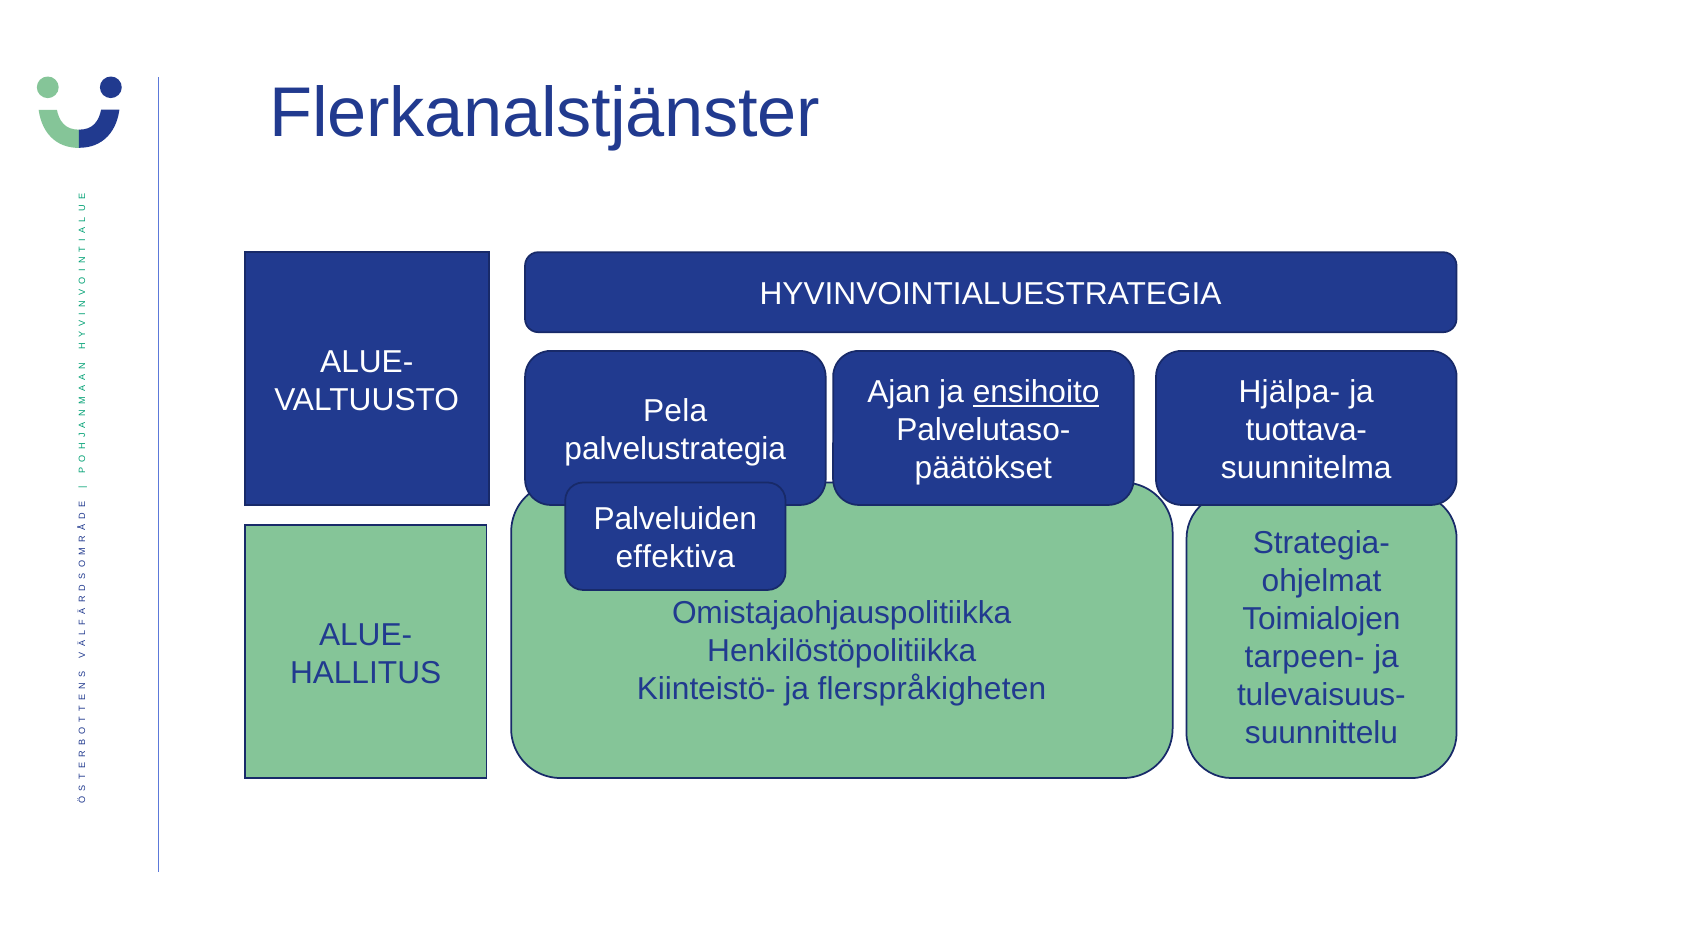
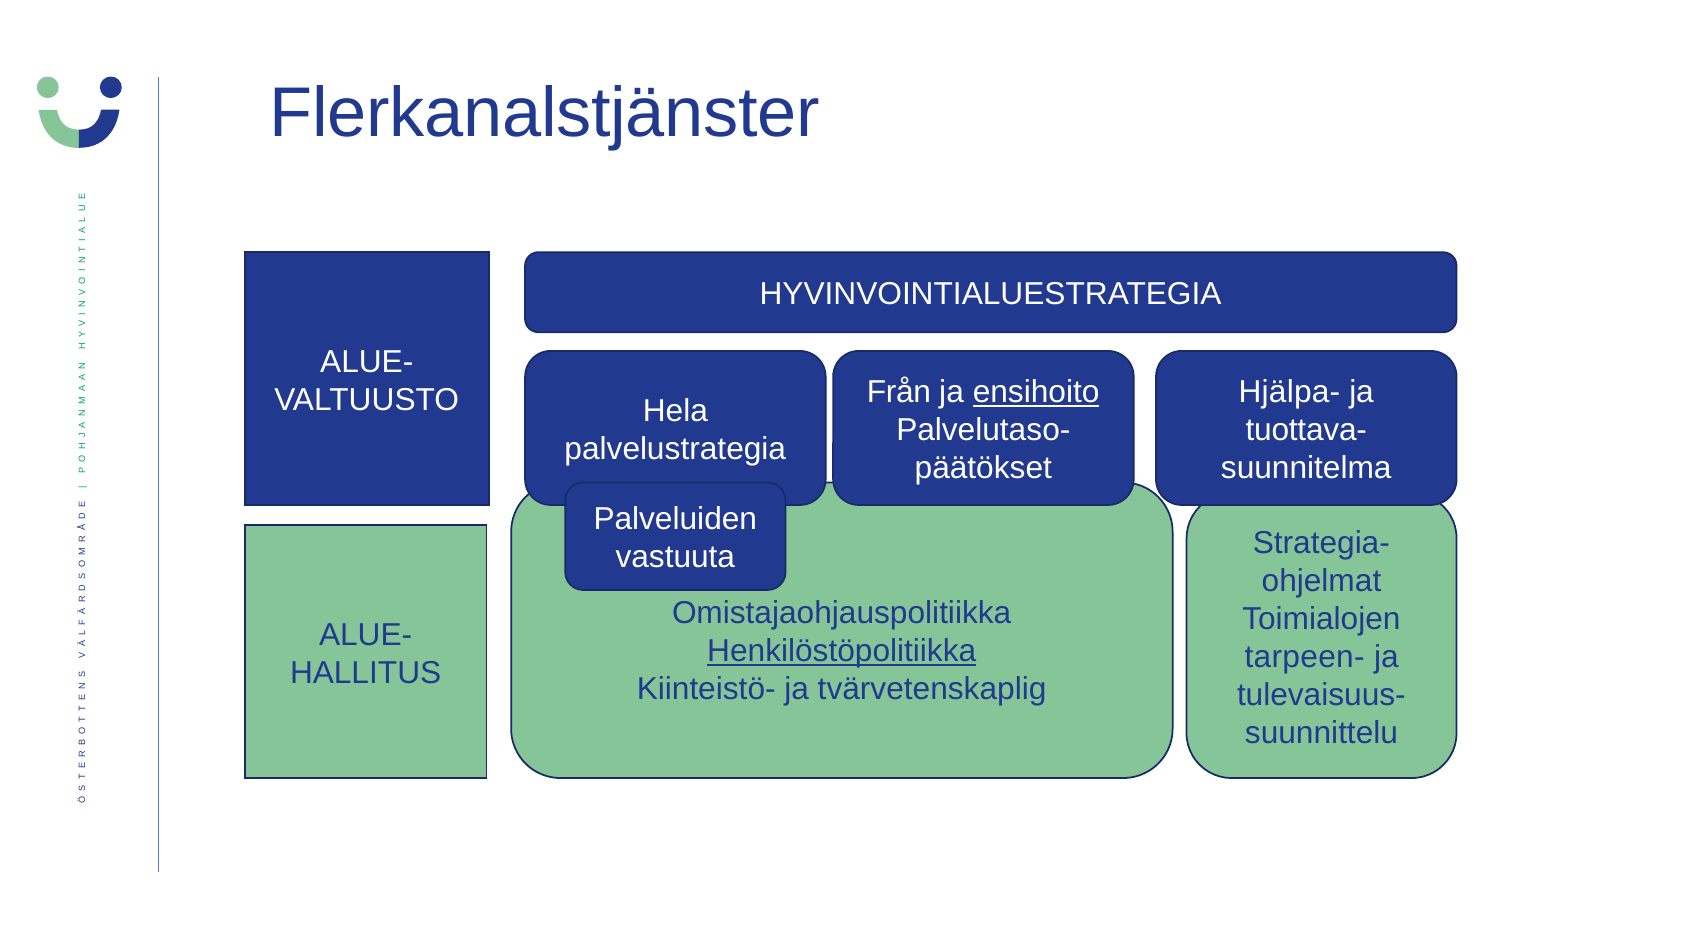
Ajan: Ajan -> Från (899, 392)
Pela: Pela -> Hela (675, 411)
effektiva: effektiva -> vastuuta (675, 557)
Henkilöstöpolitiikka underline: none -> present (842, 651)
flerspråkigheten: flerspråkigheten -> tvärvetenskaplig (932, 689)
